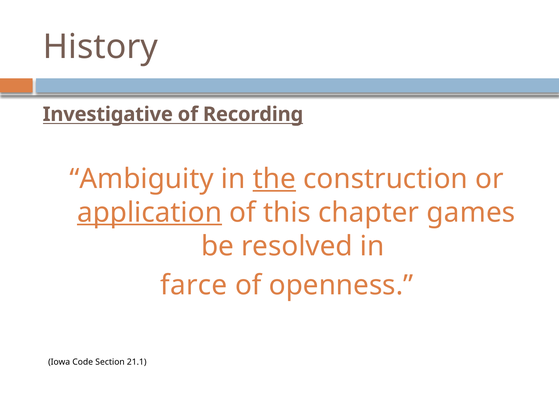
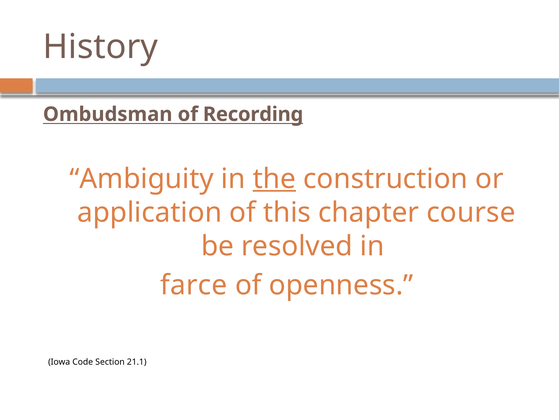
Investigative: Investigative -> Ombudsman (108, 114)
application underline: present -> none (150, 212)
games: games -> course (471, 212)
